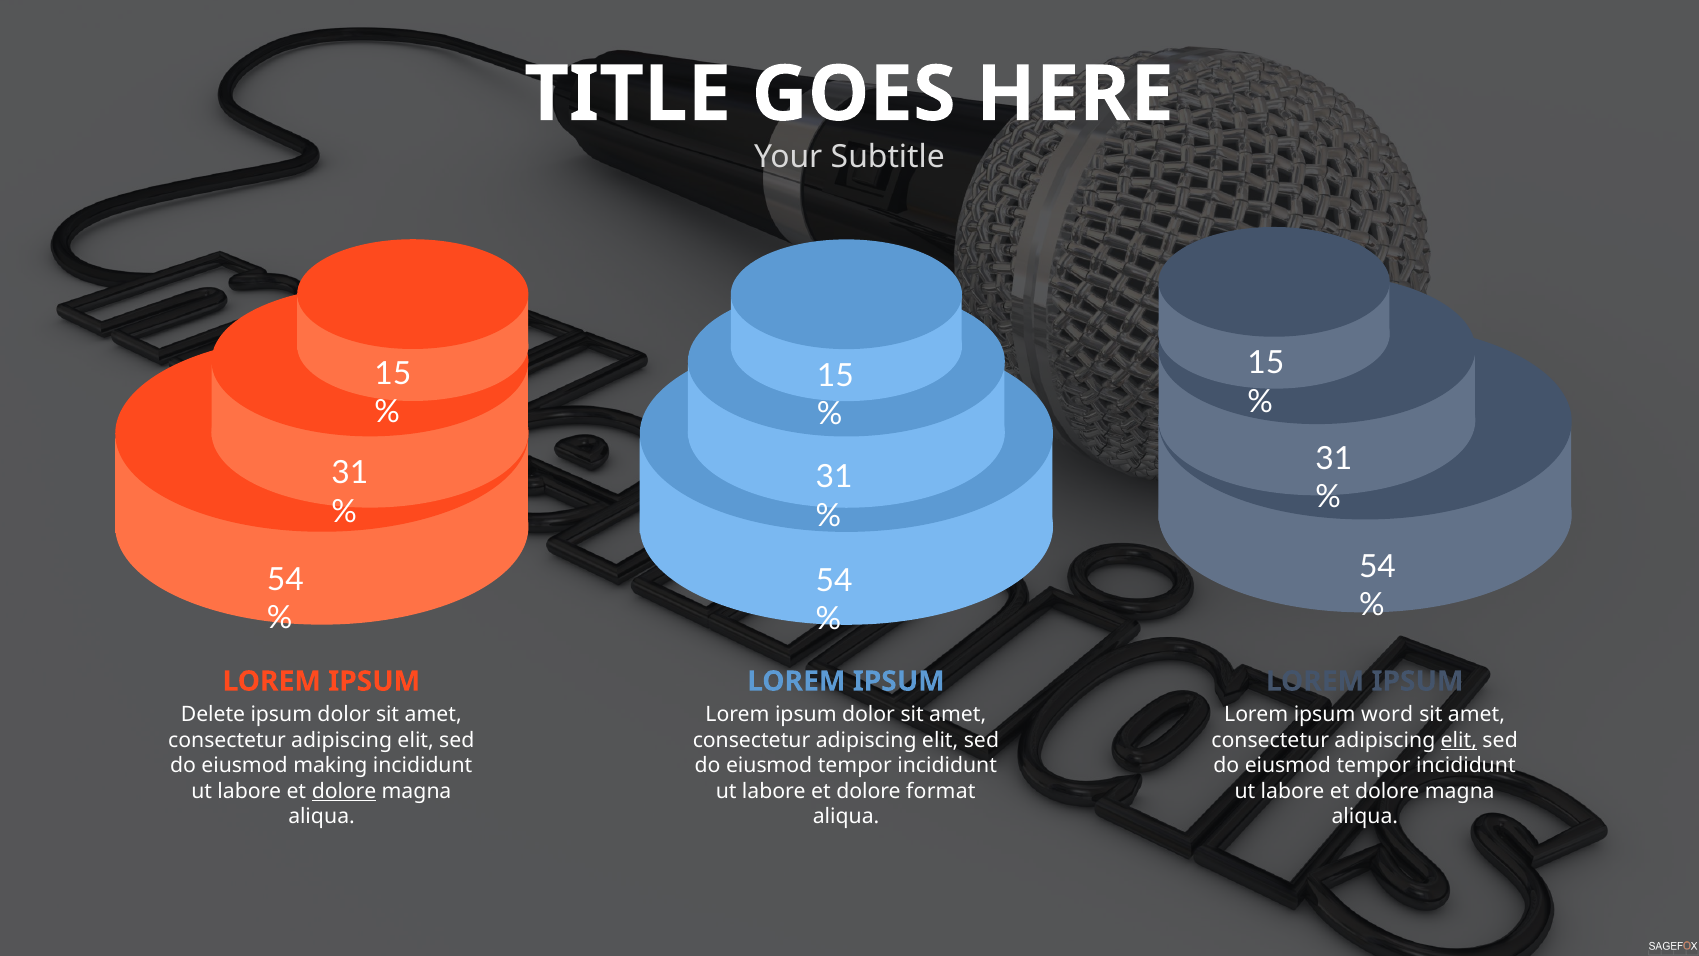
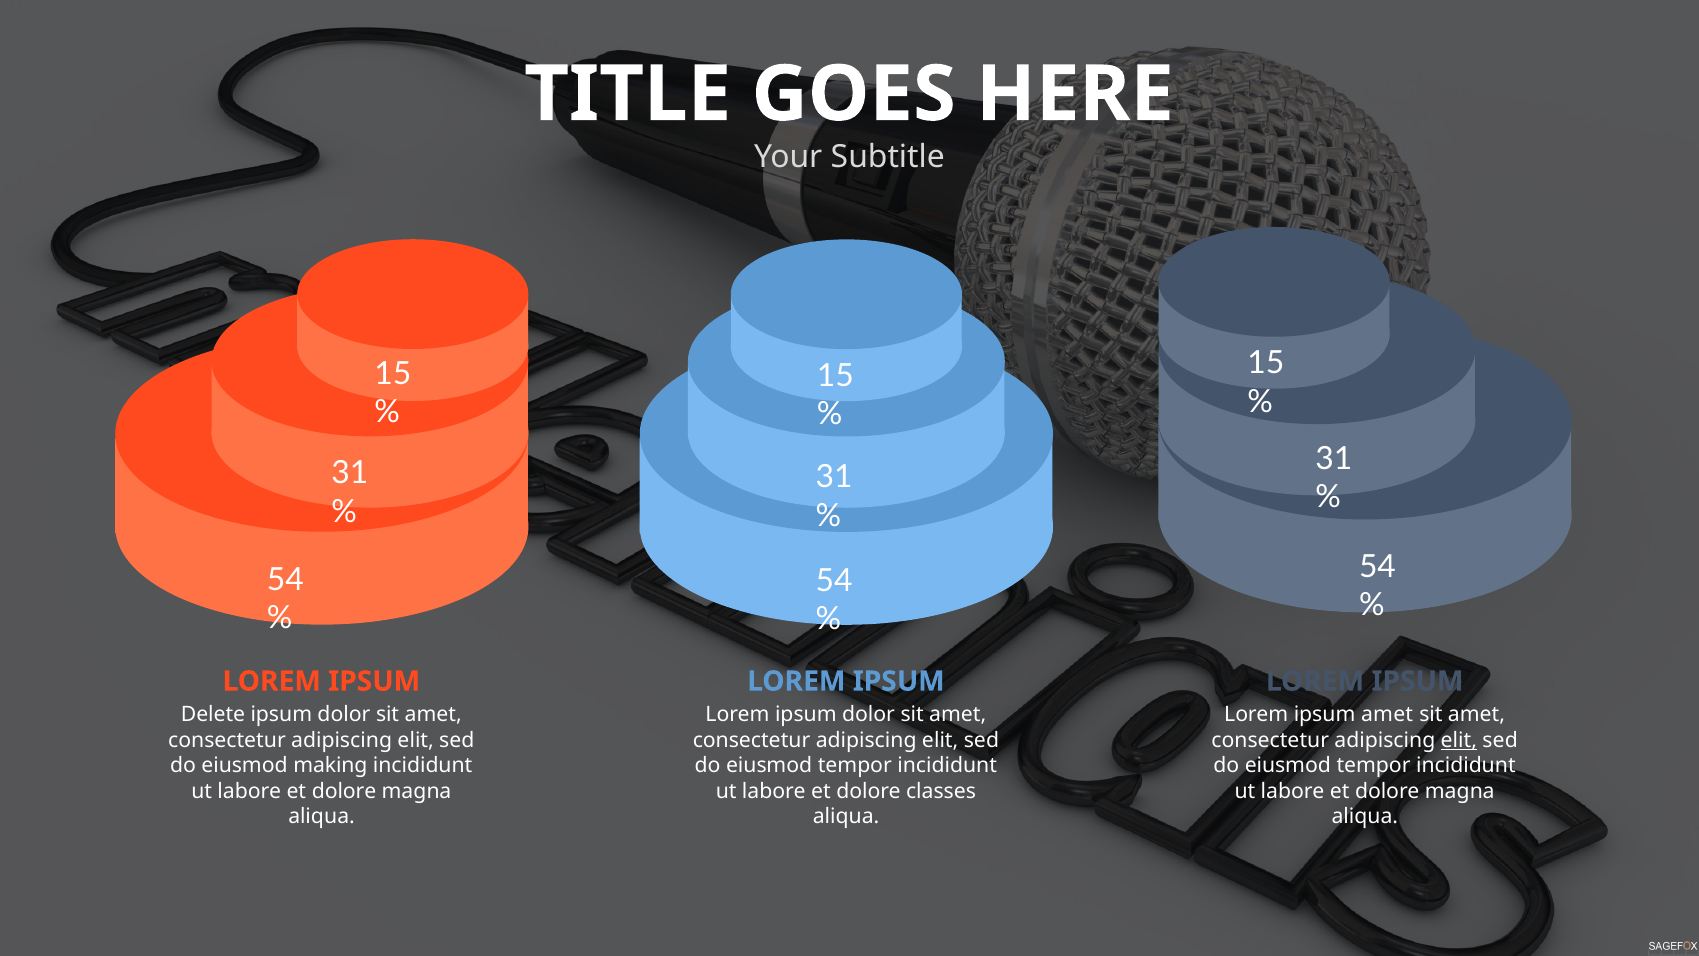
ipsum word: word -> amet (1387, 715)
dolore underline: present -> none (344, 791)
format: format -> classes (941, 791)
